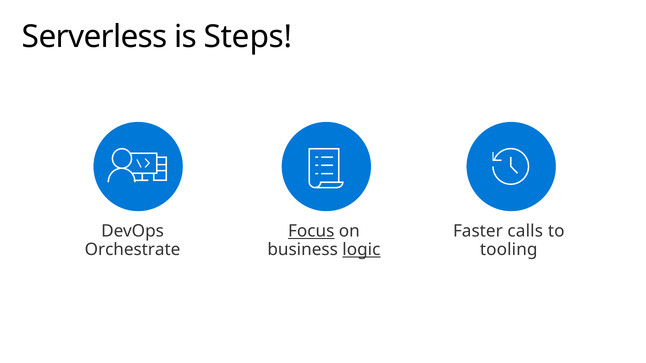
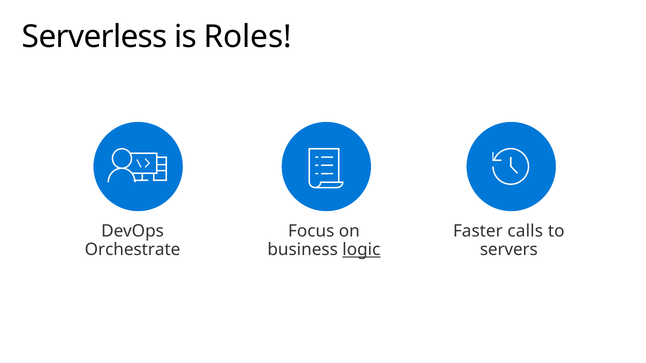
Steps: Steps -> Roles (248, 37)
Focus underline: present -> none (311, 231)
tooling: tooling -> servers (509, 250)
